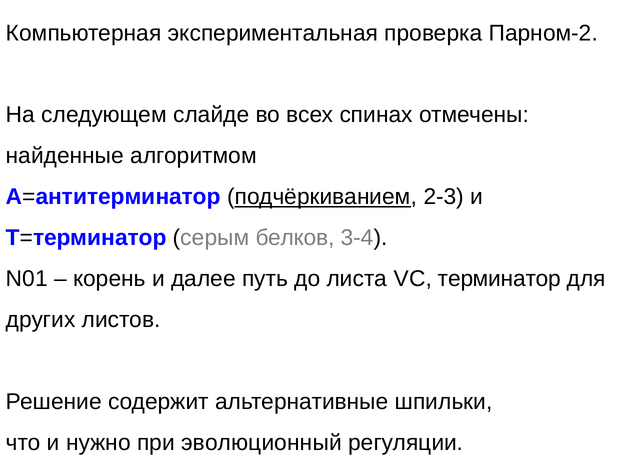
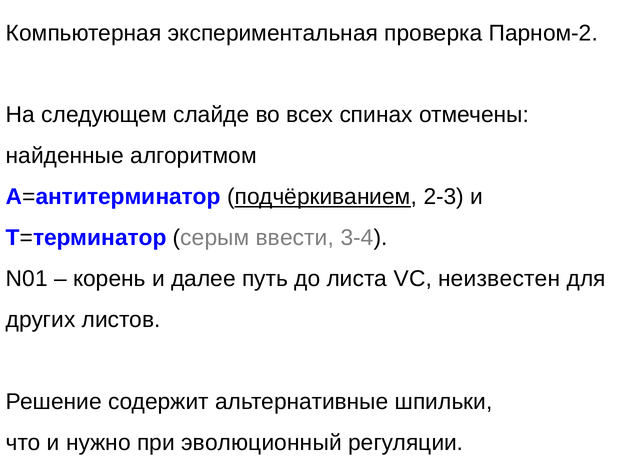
белков: белков -> ввести (295, 238)
терминатор: терминатор -> неизвестен (499, 279)
